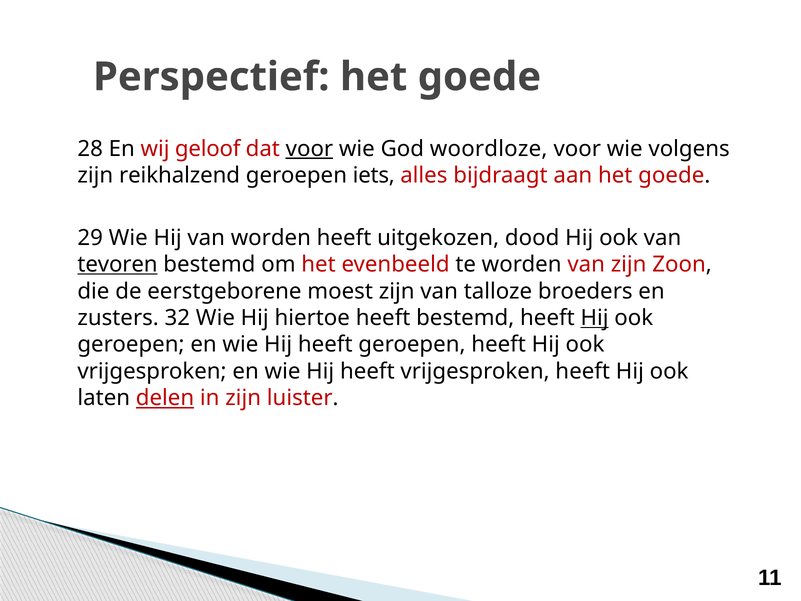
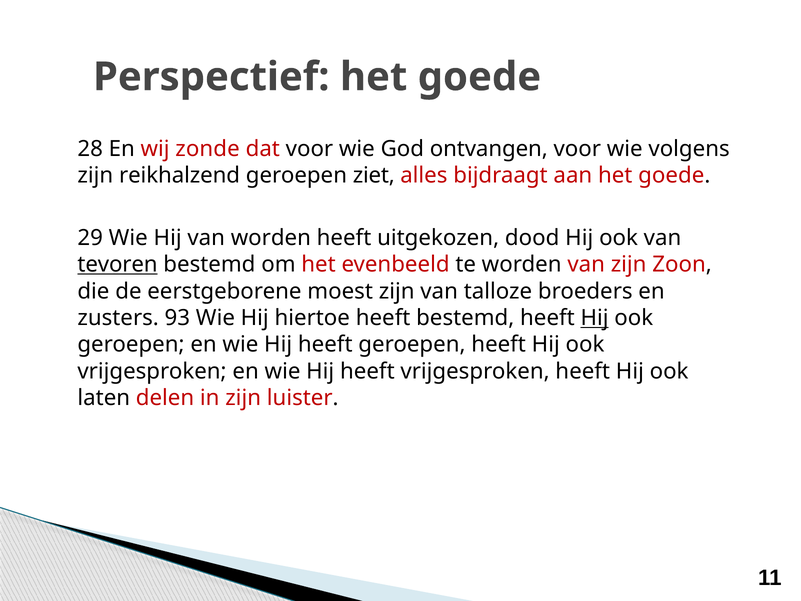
geloof: geloof -> zonde (208, 149)
voor underline: present -> none (309, 149)
woordloze: woordloze -> ontvangen (489, 149)
iets: iets -> ziet (374, 175)
32: 32 -> 93 (177, 318)
delen underline: present -> none (165, 398)
